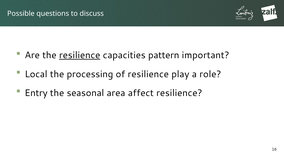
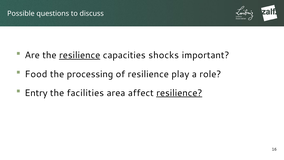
pattern: pattern -> shocks (164, 55)
Local: Local -> Food (36, 74)
seasonal: seasonal -> facilities (85, 93)
resilience underline: none -> present (179, 93)
